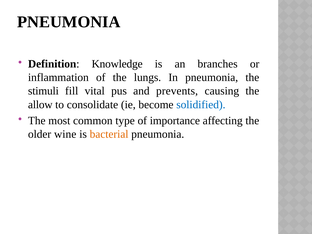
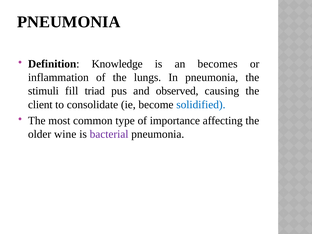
branches: branches -> becomes (218, 64)
vital: vital -> triad (95, 91)
prevents: prevents -> observed (177, 91)
allow: allow -> client (40, 105)
bacterial colour: orange -> purple (109, 134)
